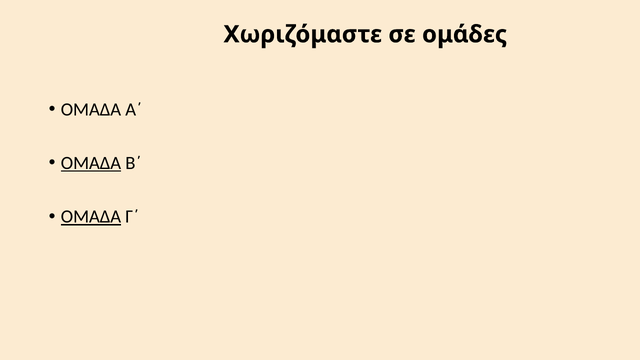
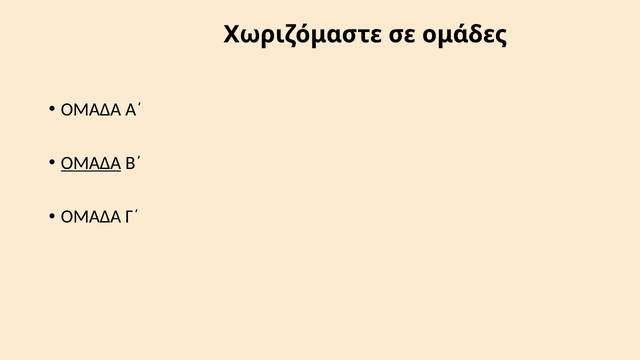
ΟΜΑΔΑ underline: present -> none (91, 217)
